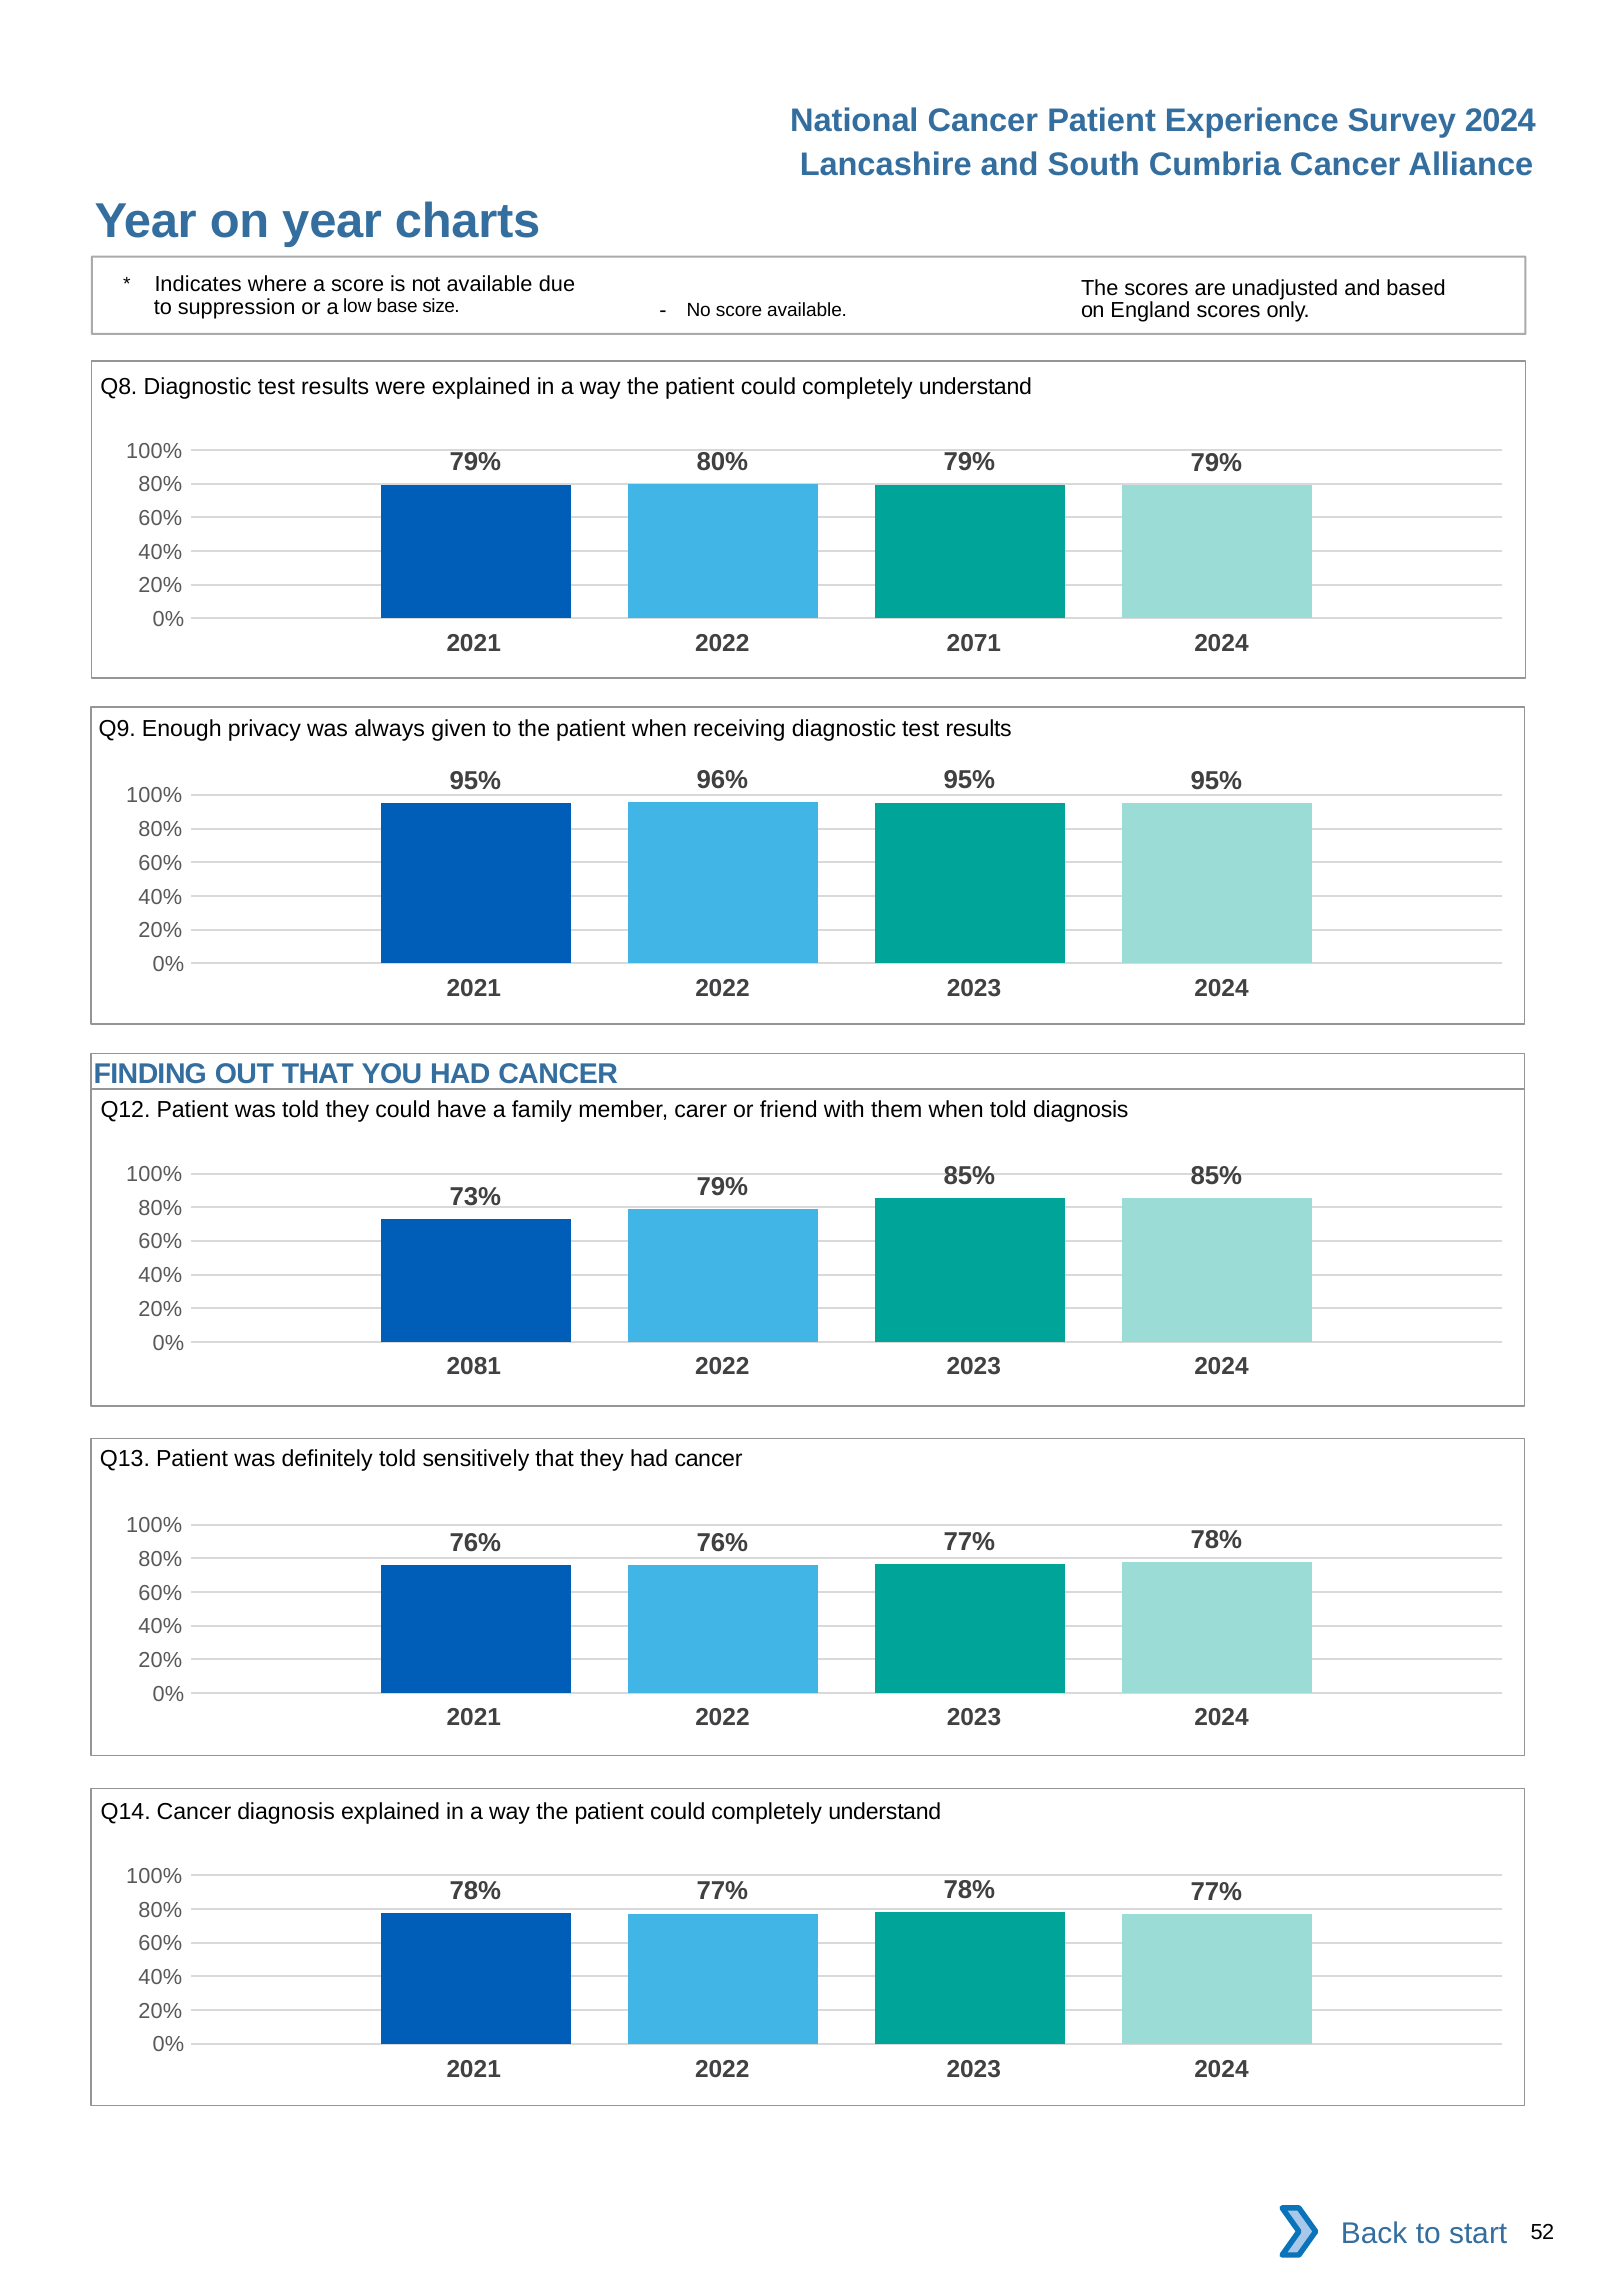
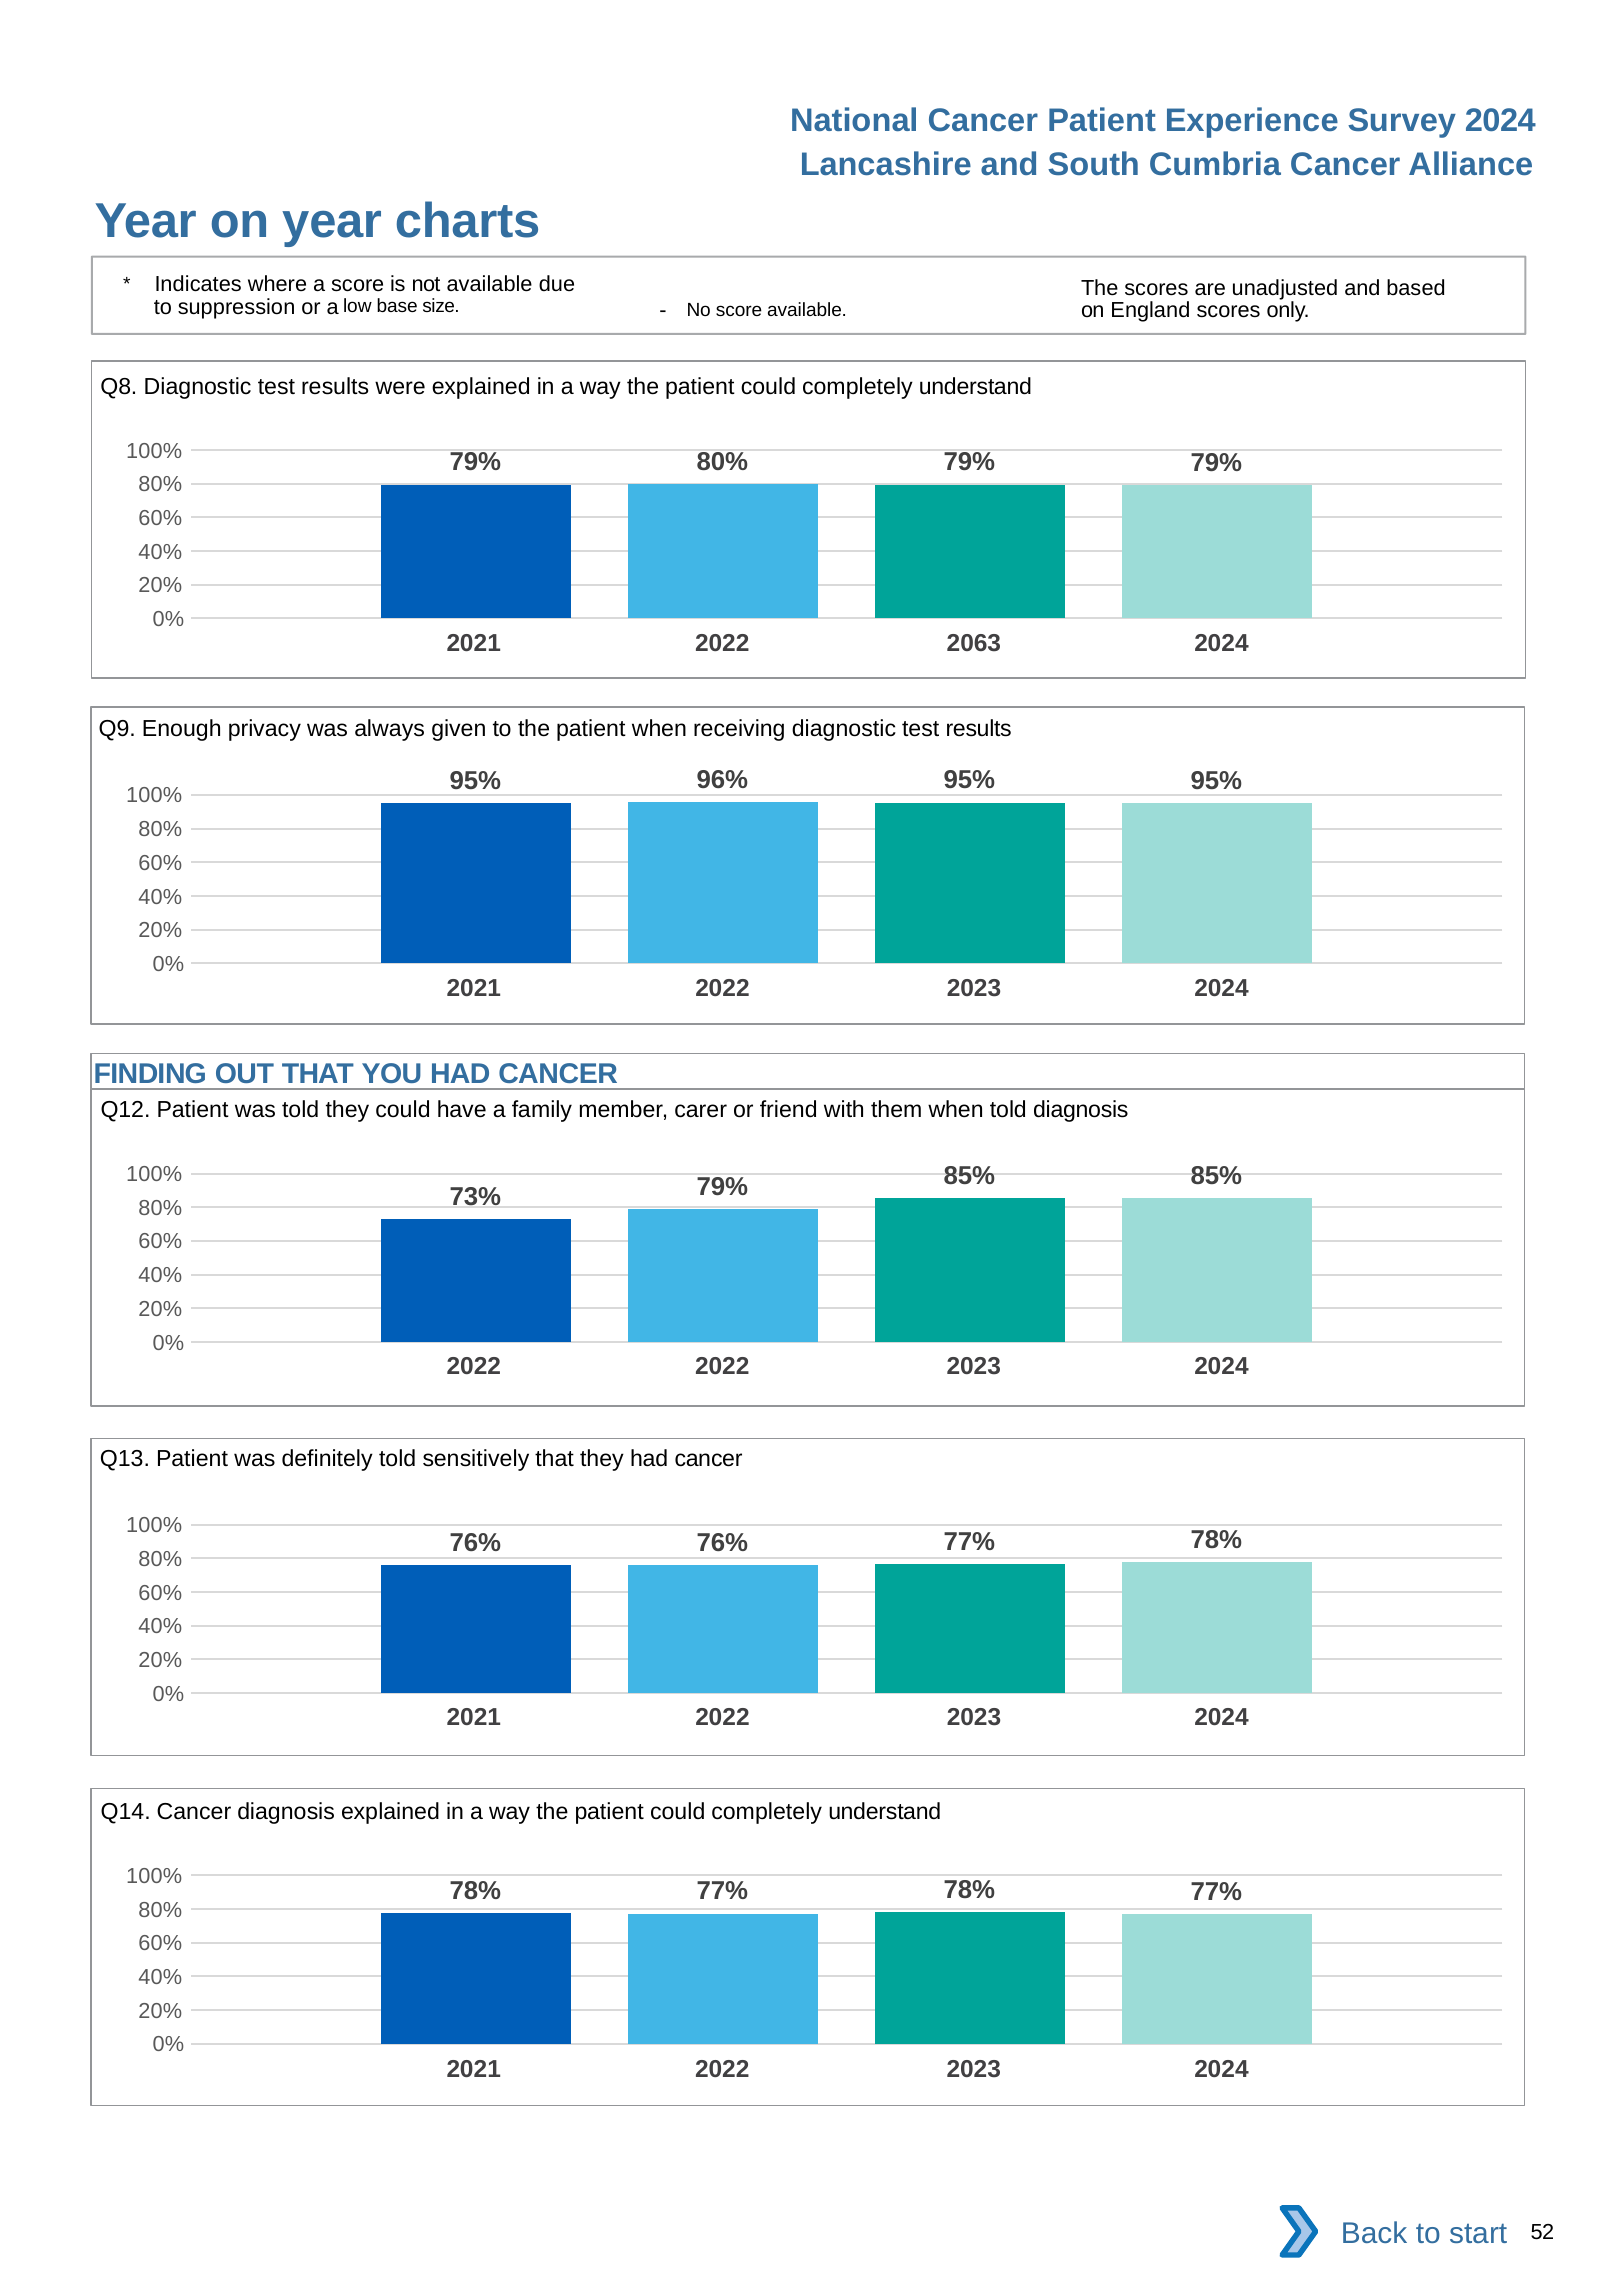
2071: 2071 -> 2063 (974, 643)
2081: 2081 -> 2022 (474, 1367)
